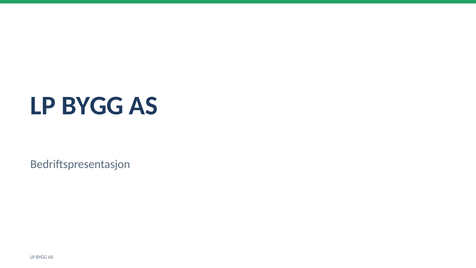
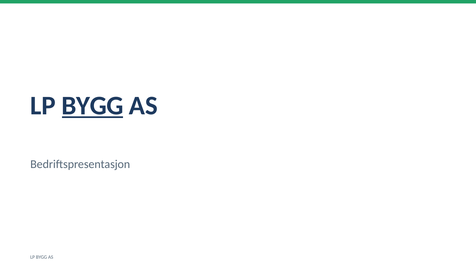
BYGG underline: none -> present (93, 106)
